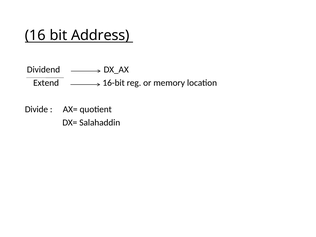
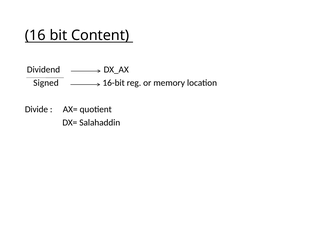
Address: Address -> Content (100, 35)
Extend: Extend -> Signed (46, 83)
